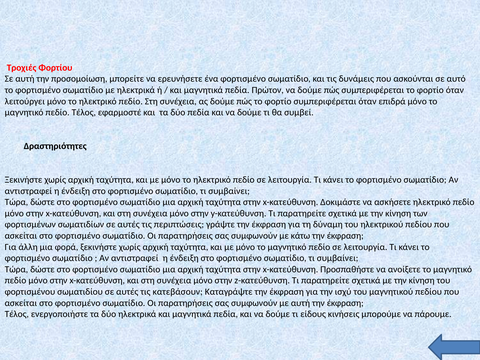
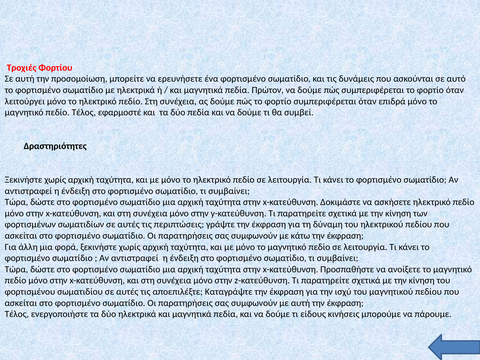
κατεβάσουν: κατεβάσουν -> αποεπιλέξτε (178, 292)
